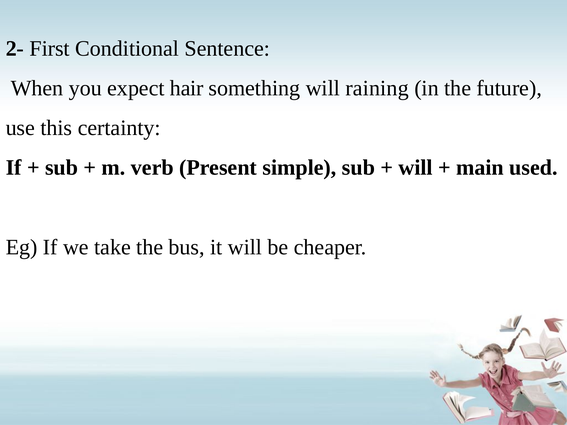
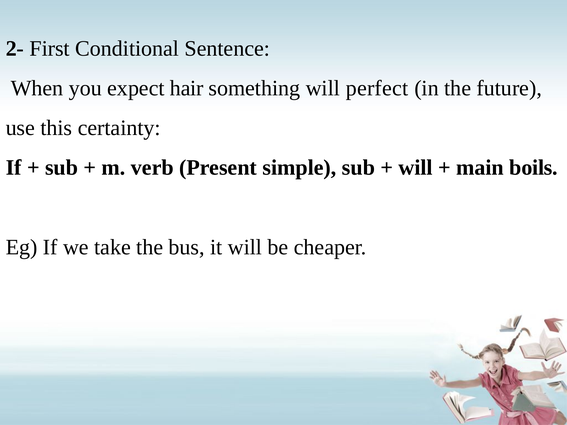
raining: raining -> perfect (377, 88)
used: used -> boils (534, 168)
